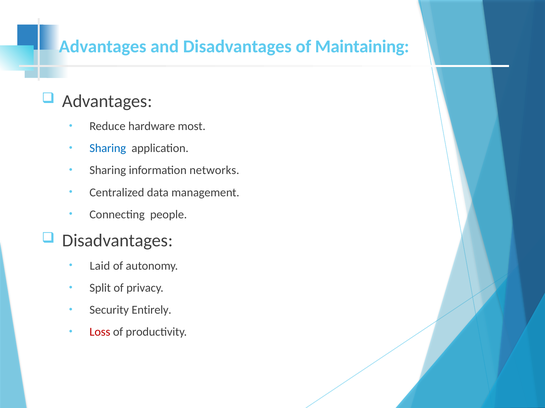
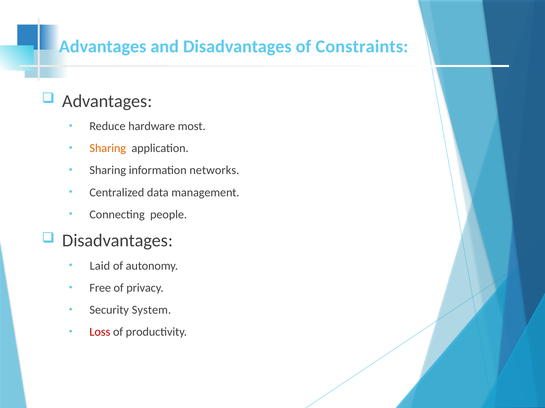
Maintaining: Maintaining -> Constraints (362, 47)
Sharing colour: blue -> orange (108, 149)
Split: Split -> Free (100, 288)
Entirely: Entirely -> System (151, 310)
